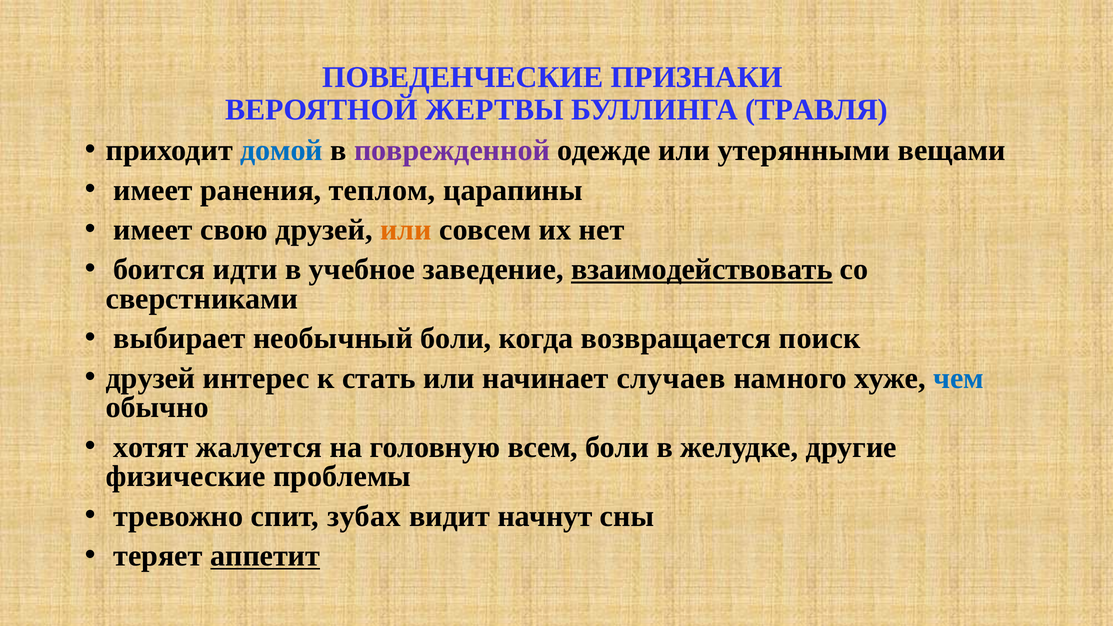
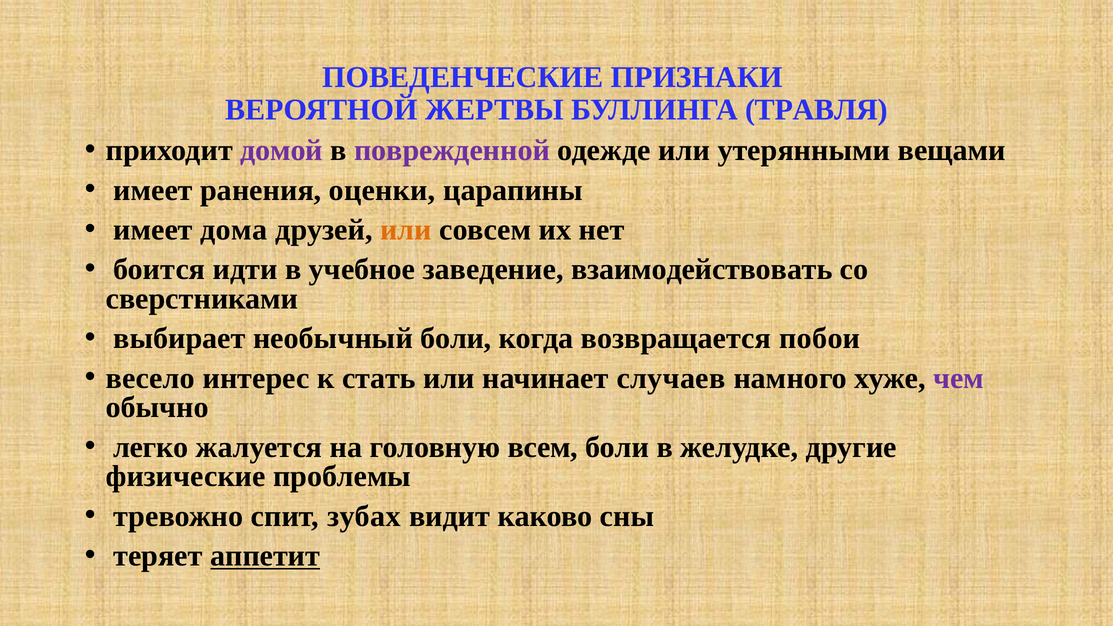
домой colour: blue -> purple (282, 150)
теплом: теплом -> оценки (382, 190)
свою: свою -> дома (234, 230)
взаимодействовать underline: present -> none (702, 270)
поиск: поиск -> побои (820, 339)
друзей: друзей -> весело (150, 378)
чем colour: blue -> purple (959, 378)
хотят: хотят -> легко (151, 447)
начнут: начнут -> каково (545, 516)
